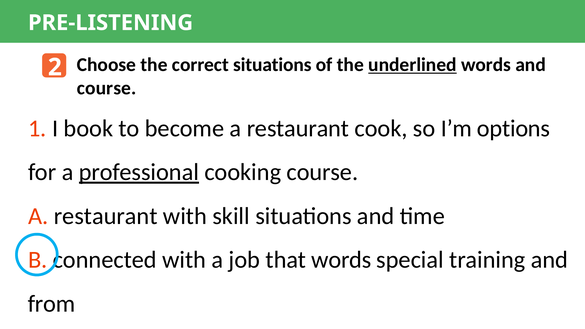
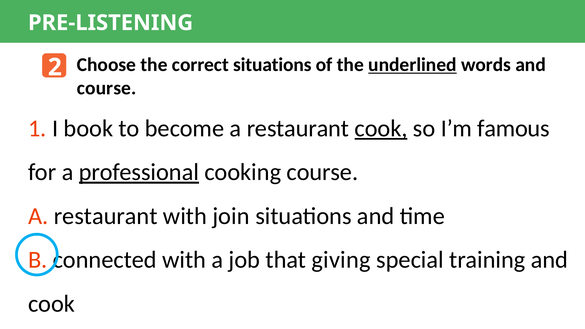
cook underline: none -> present (381, 128)
options: options -> famous (513, 128)
skill: skill -> join (231, 216)
that words: words -> giving (341, 260)
from: from -> cook (51, 304)
